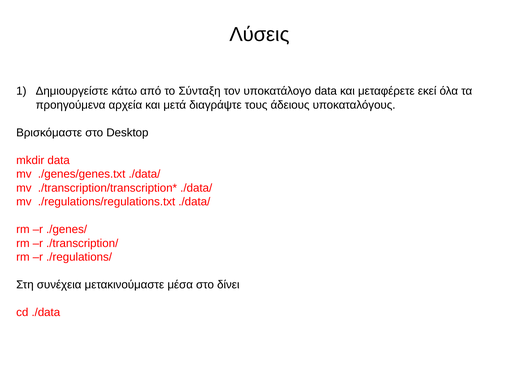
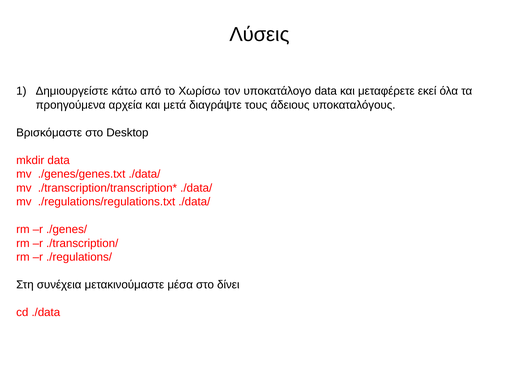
Σύνταξη: Σύνταξη -> Χωρίσω (200, 91)
